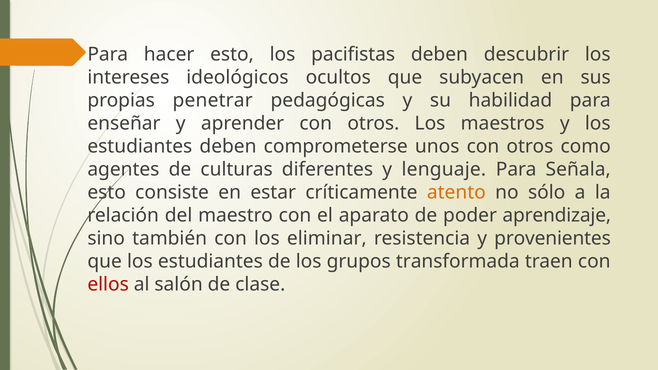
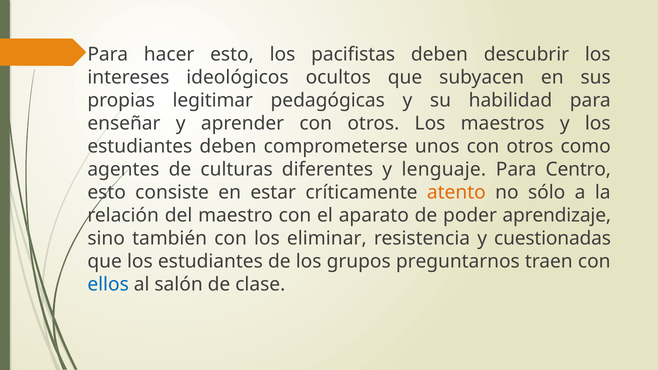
penetrar: penetrar -> legitimar (213, 100)
Señala: Señala -> Centro (578, 169)
provenientes: provenientes -> cuestionadas (553, 239)
transformada: transformada -> preguntarnos (458, 262)
ellos colour: red -> blue (108, 285)
